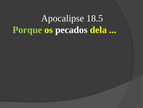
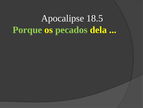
pecados colour: white -> light green (71, 30)
